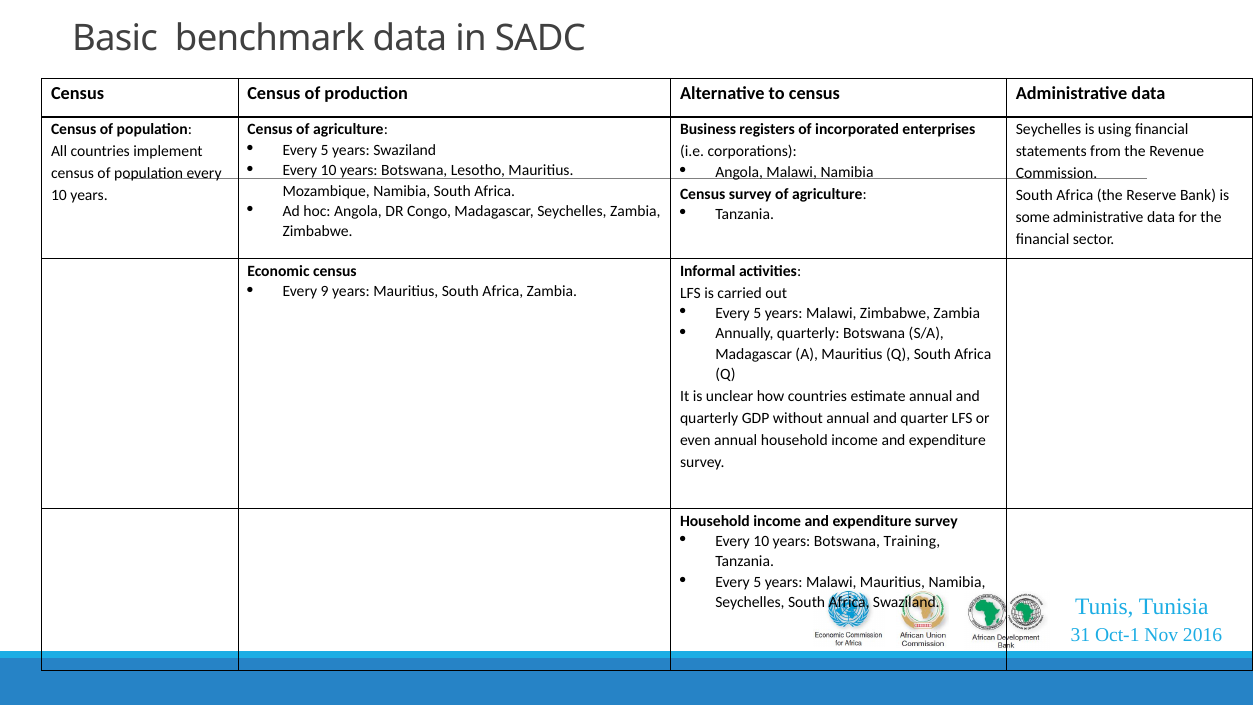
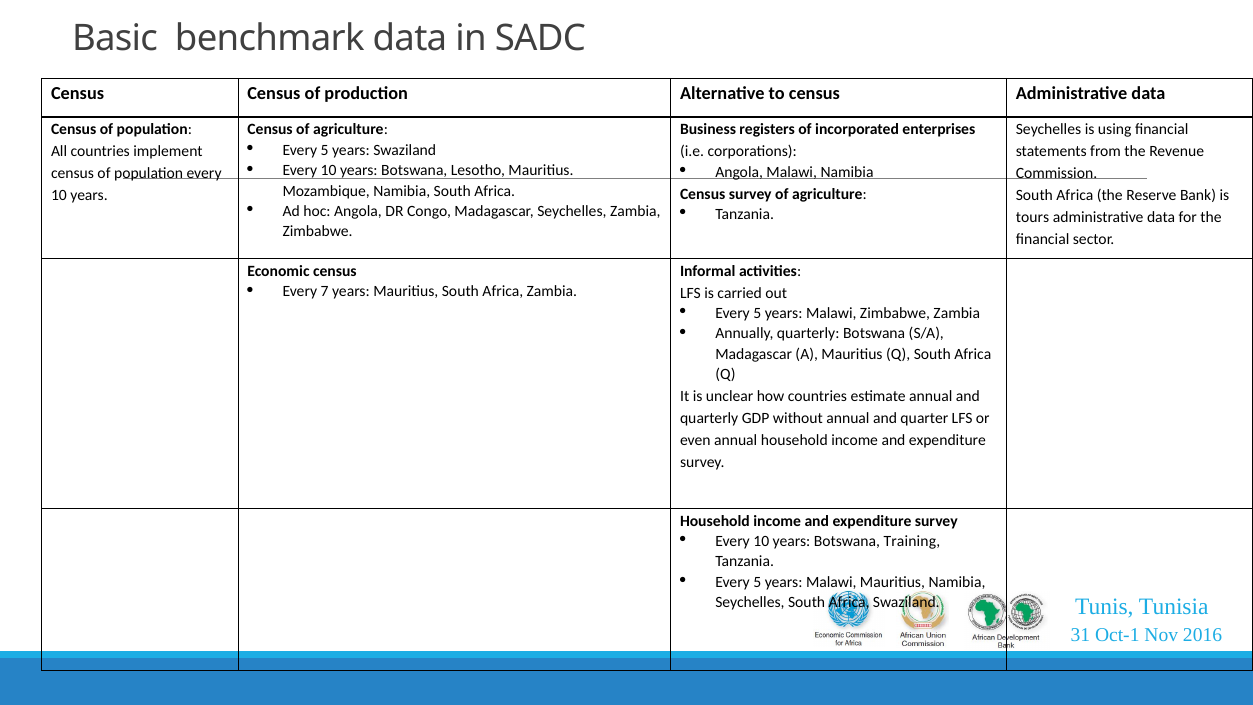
some: some -> tours (1033, 217)
9: 9 -> 7 (325, 291)
